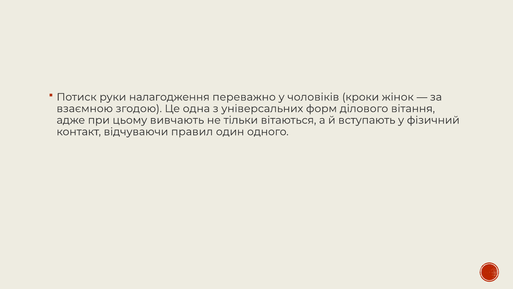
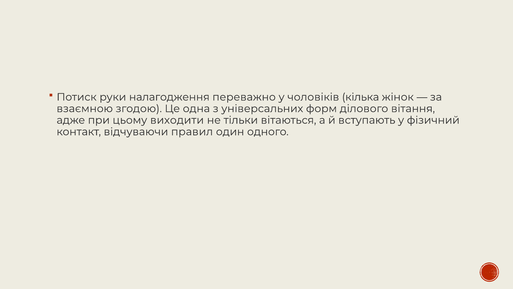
кроки: кроки -> кілька (361, 97)
вивчають: вивчають -> виходити (177, 120)
